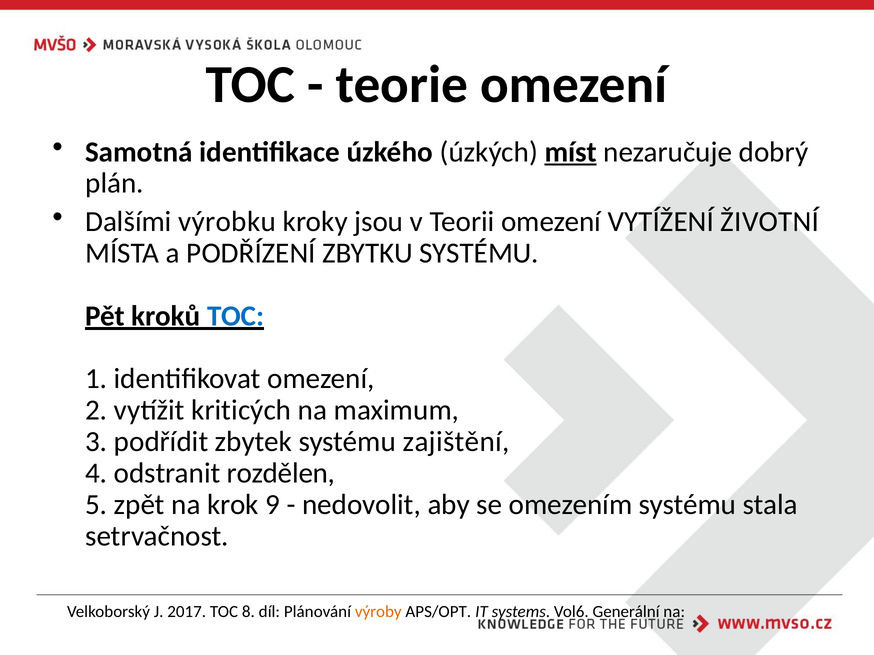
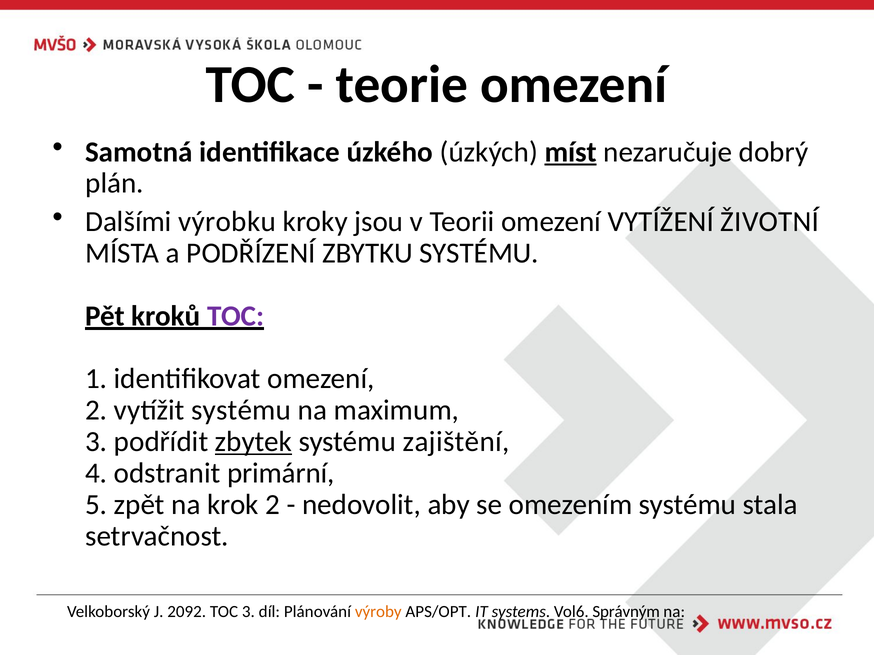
TOC colour: blue -> purple (236, 316)
vytížit kriticých: kriticých -> systému (241, 411)
zbytek underline: none -> present (254, 442)
rozdělen: rozdělen -> primární (281, 474)
krok 9: 9 -> 2 (273, 505)
2017: 2017 -> 2092 (187, 612)
TOC 8: 8 -> 3 (248, 612)
Generální: Generální -> Správným (626, 612)
